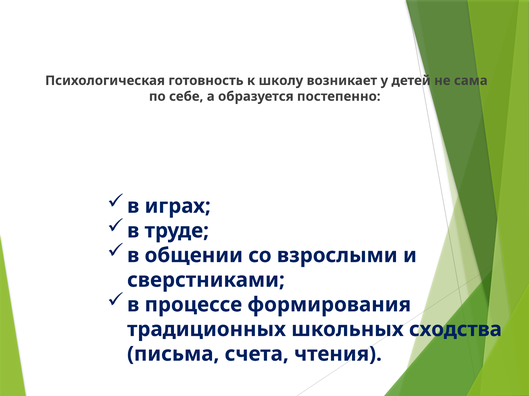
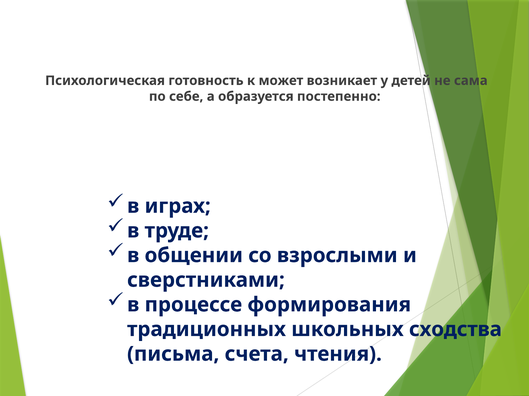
школу: школу -> может (281, 81)
